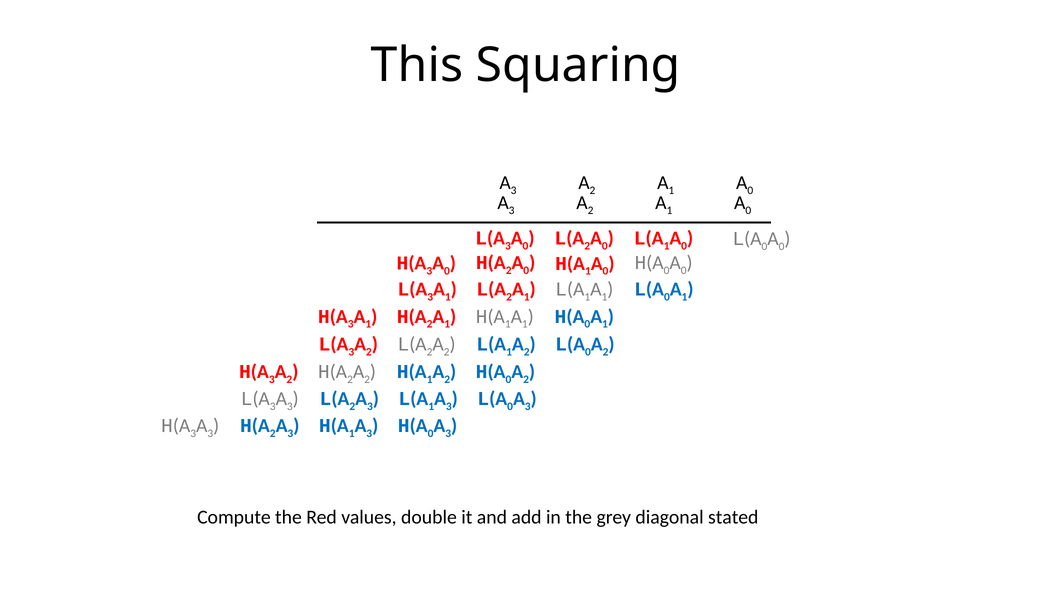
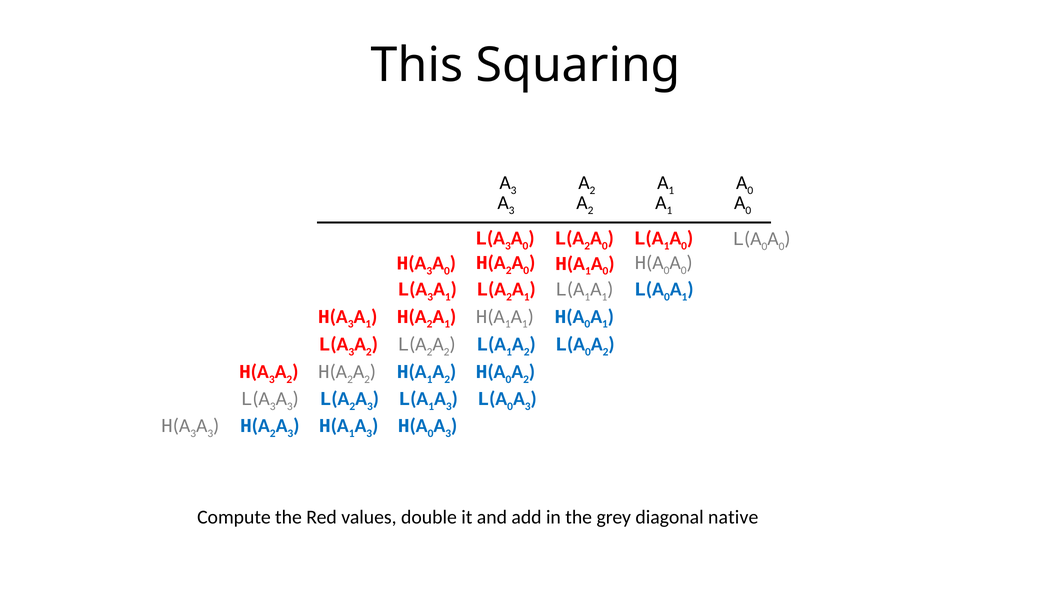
stated: stated -> native (733, 517)
